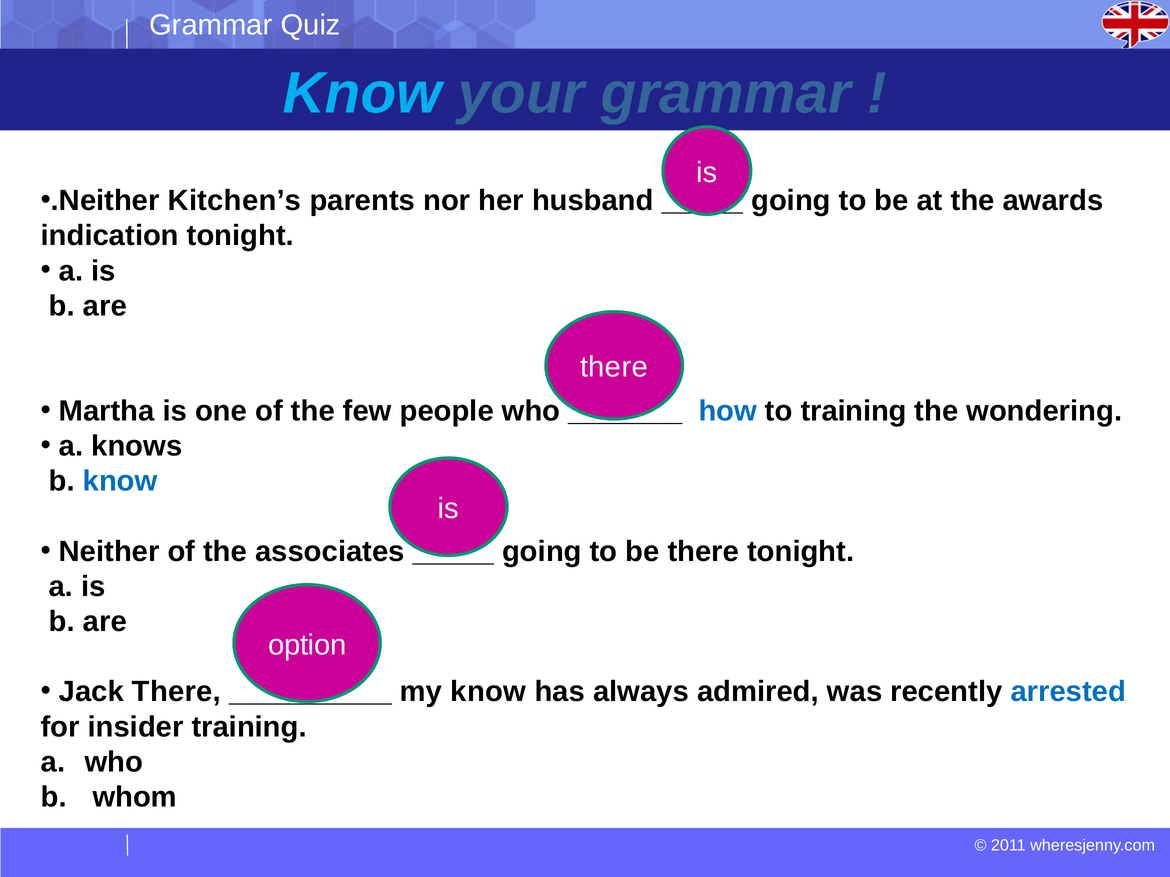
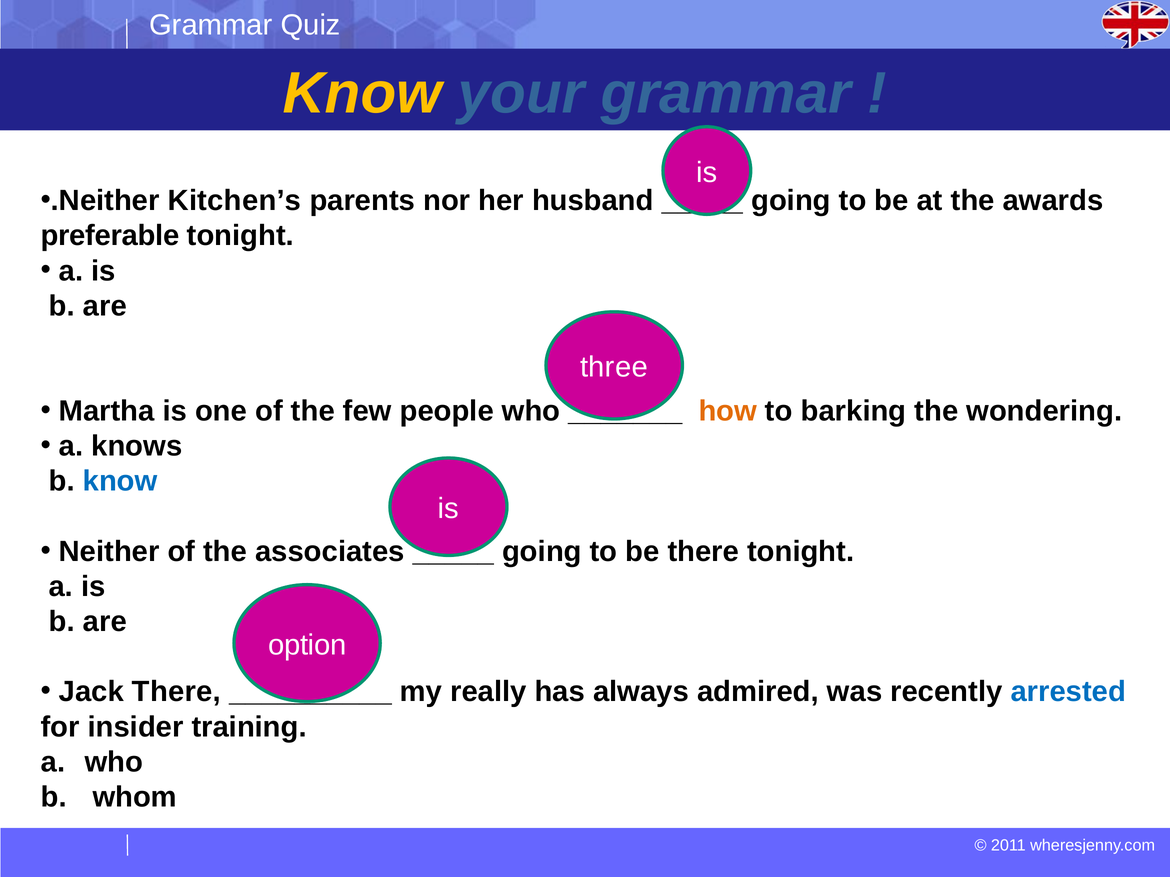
Know colour: light blue -> yellow (362, 94)
indication: indication -> preferable (110, 236)
there: there -> three (614, 368)
how colour: blue -> orange (728, 411)
to training: training -> barking (854, 411)
my know: know -> really (488, 692)
